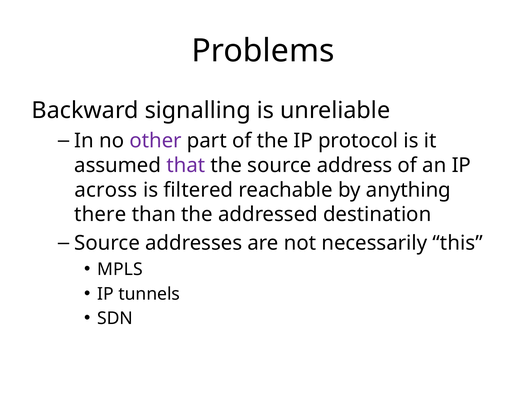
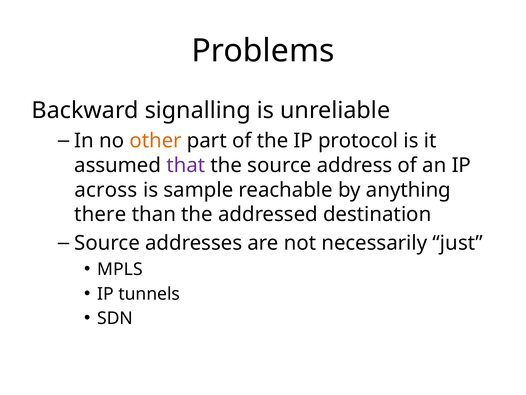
other colour: purple -> orange (156, 141)
filtered: filtered -> sample (198, 190)
this: this -> just (458, 243)
